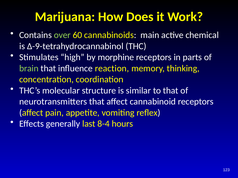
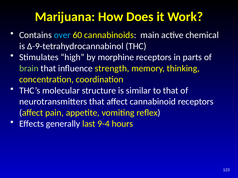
over colour: light green -> light blue (62, 35)
reaction: reaction -> strength (112, 68)
8-4: 8-4 -> 9-4 (104, 124)
